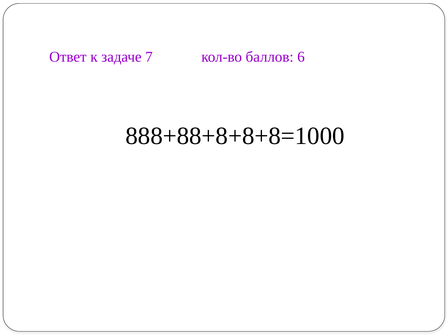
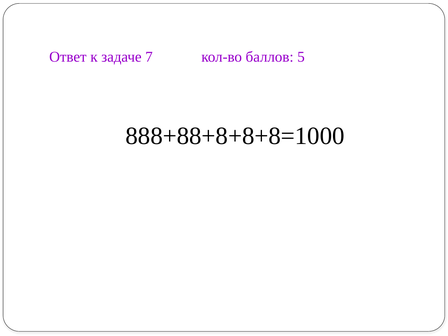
6: 6 -> 5 (301, 57)
